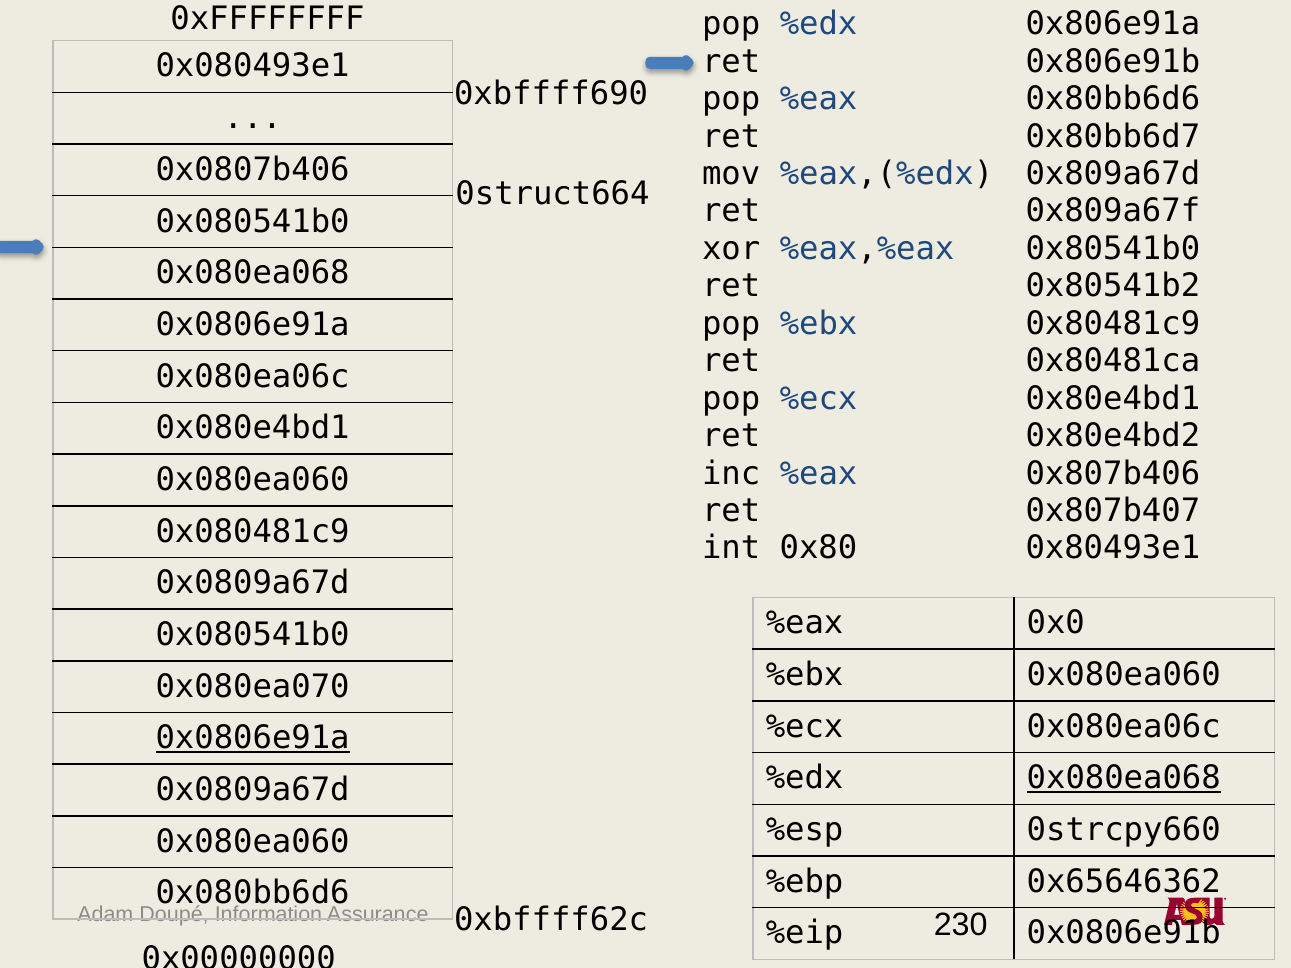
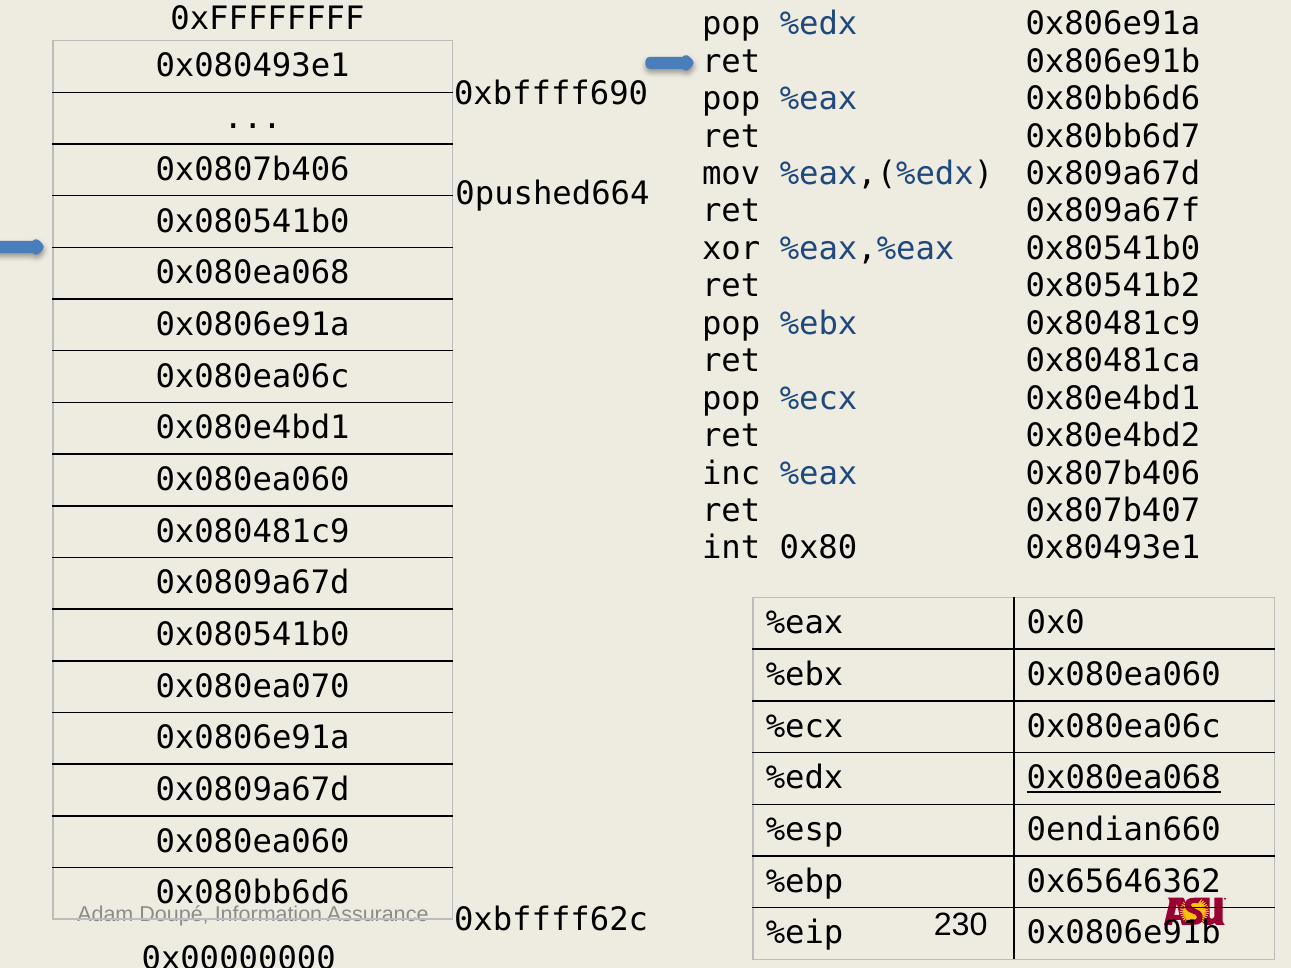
0struct664: 0struct664 -> 0pushed664 (552, 194)
0x0806e91a underline: present -> none (253, 738)
0strcpy660: 0strcpy660 -> 0endian660 (1124, 830)
